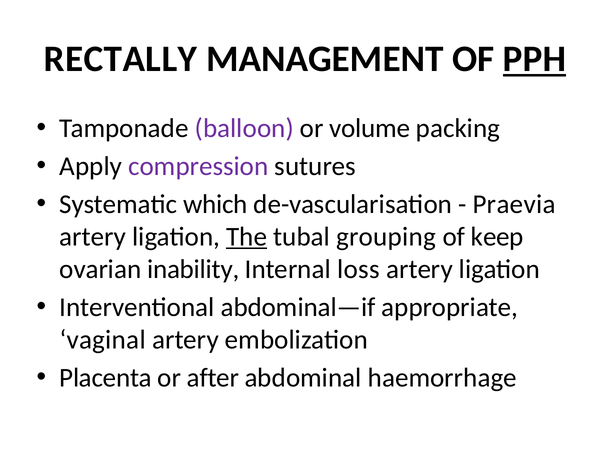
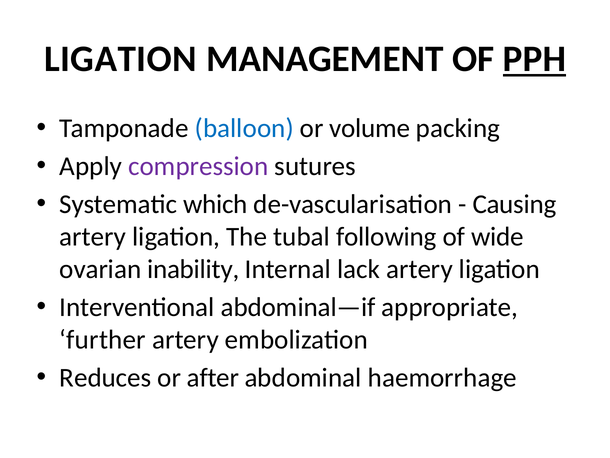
RECTALLY: RECTALLY -> LIGATION (120, 59)
balloon colour: purple -> blue (244, 128)
Praevia: Praevia -> Causing (514, 204)
The underline: present -> none (247, 236)
grouping: grouping -> following (386, 236)
keep: keep -> wide (497, 236)
loss: loss -> lack (359, 269)
vaginal: vaginal -> further (103, 339)
Placenta: Placenta -> Reduces (105, 377)
